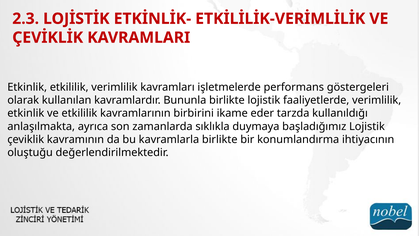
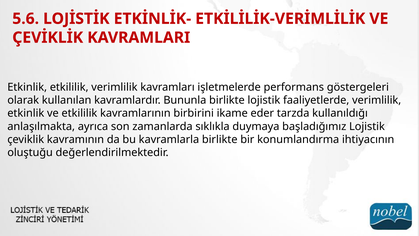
2.3: 2.3 -> 5.6 (26, 19)
